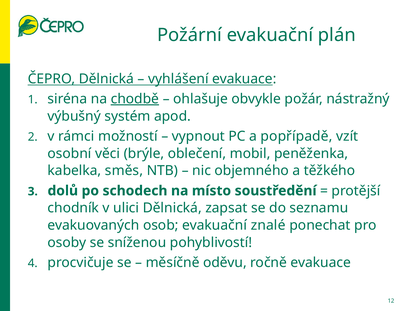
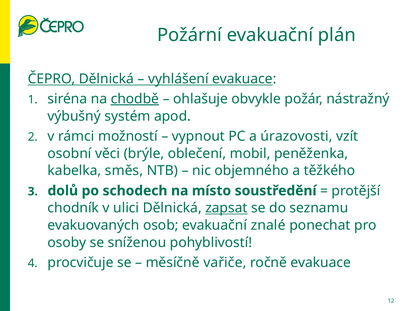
popřípadě: popřípadě -> úrazovosti (297, 136)
zapsat underline: none -> present (226, 208)
oděvu: oděvu -> vařiče (225, 263)
